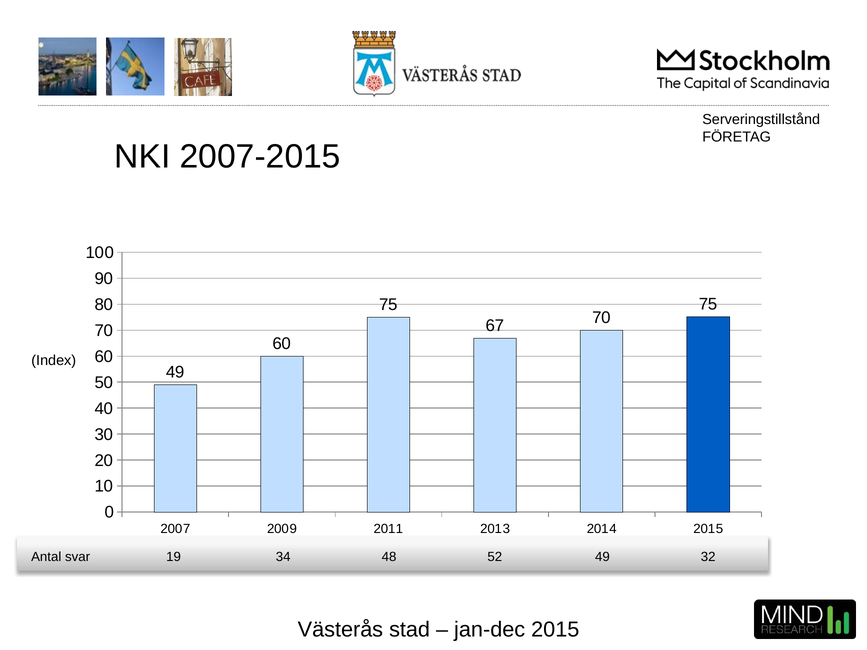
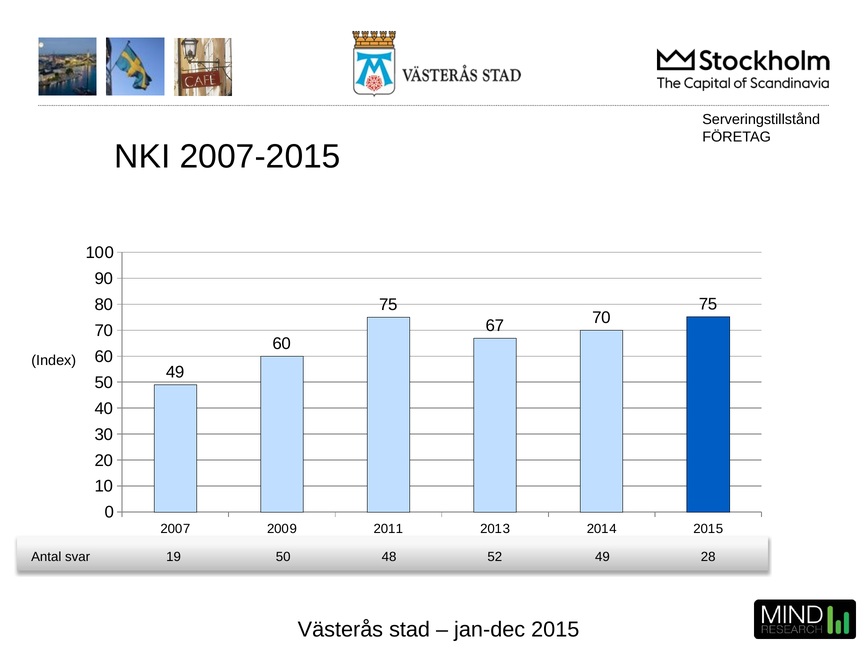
19 34: 34 -> 50 (283, 557)
32: 32 -> 28 (708, 557)
